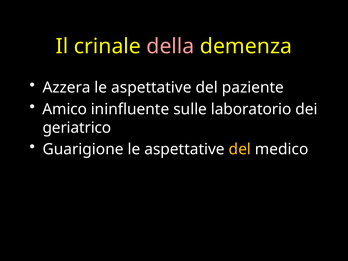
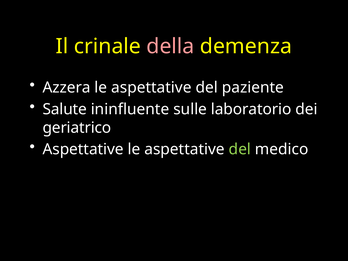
Amico: Amico -> Salute (65, 109)
Guarigione: Guarigione -> Aspettative (83, 149)
del colour: yellow -> light green (240, 149)
